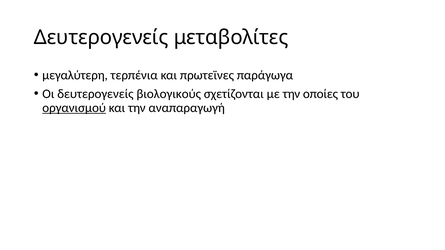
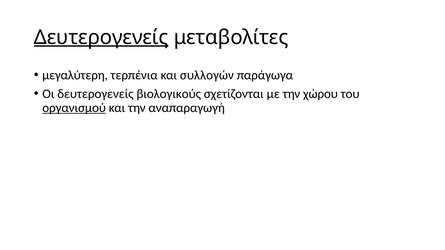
Δευτερογενείς underline: none -> present (101, 37)
πρωτεϊνες: πρωτεϊνες -> συλλογών (207, 75)
οποίες: οποίες -> χώρου (320, 94)
